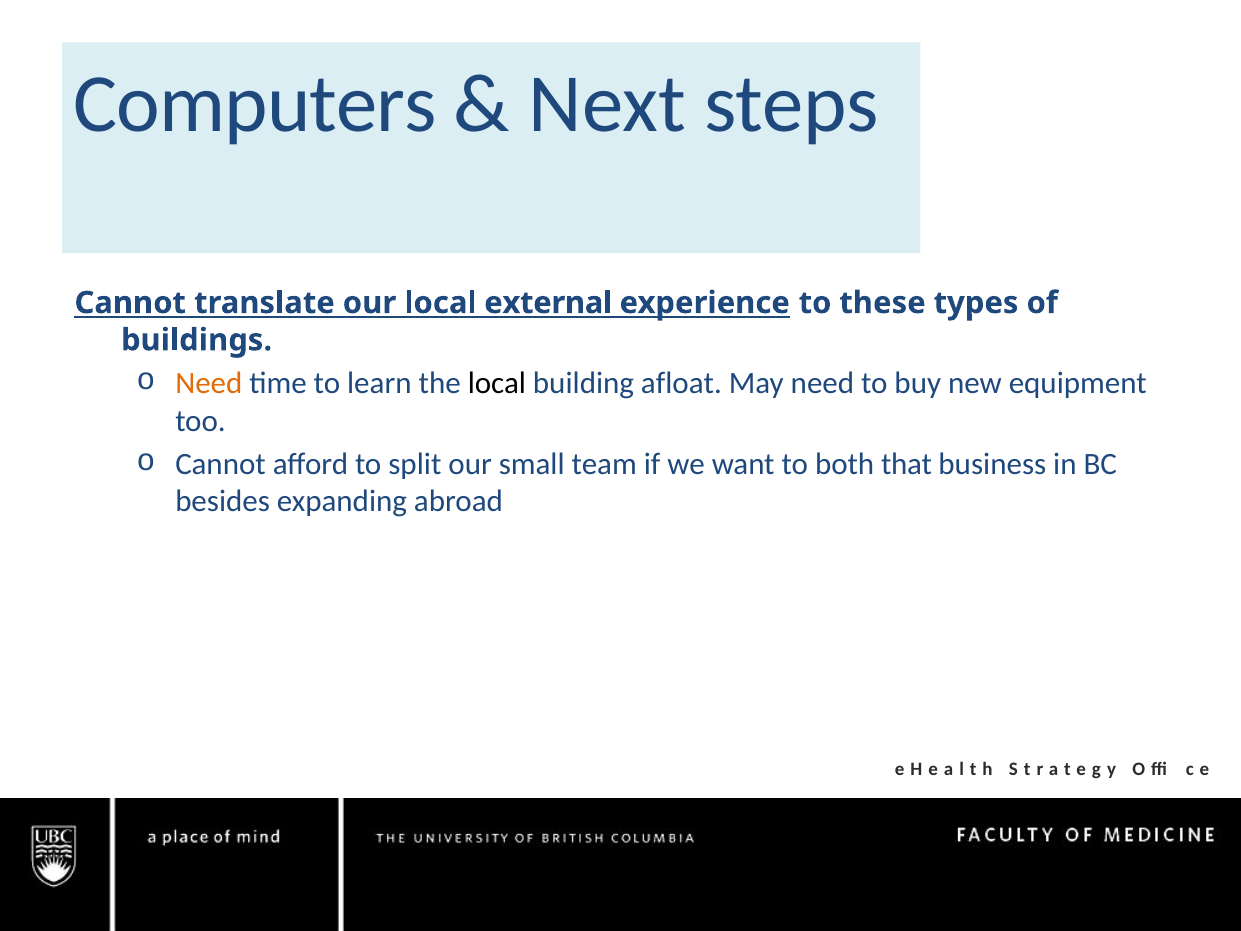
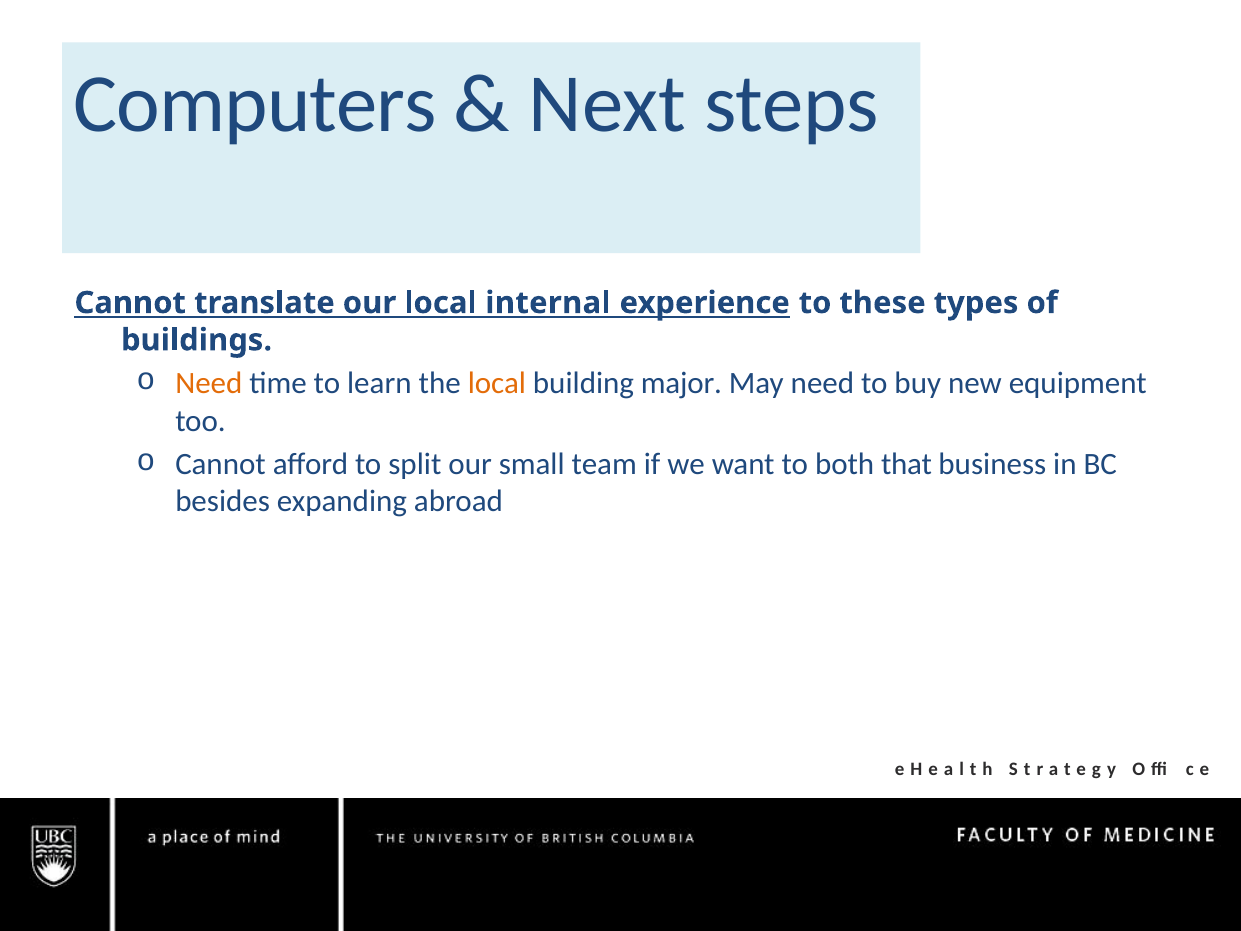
external: external -> internal (548, 303)
local colour: black -> orange (497, 383)
afloat: afloat -> major (681, 383)
